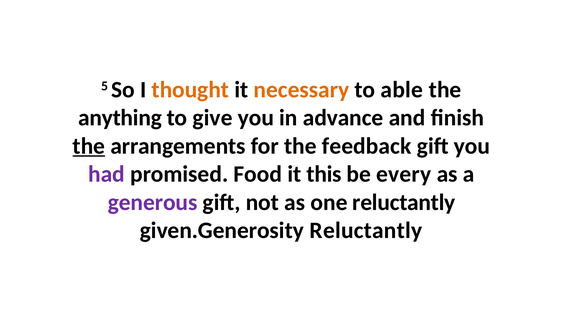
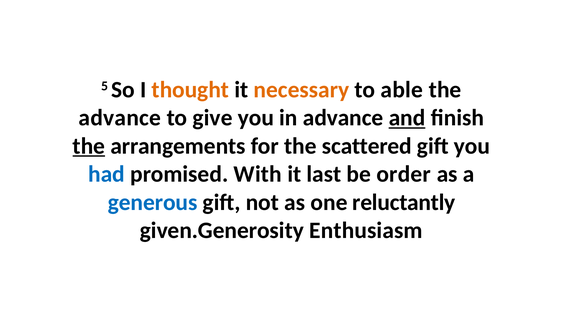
anything: anything -> advance (120, 118)
and underline: none -> present (407, 118)
feedback: feedback -> scattered (367, 146)
had colour: purple -> blue (107, 174)
Food: Food -> With (258, 174)
this: this -> last (324, 174)
every: every -> order (404, 174)
generous colour: purple -> blue (153, 202)
given.Generosity Reluctantly: Reluctantly -> Enthusiasm (366, 230)
